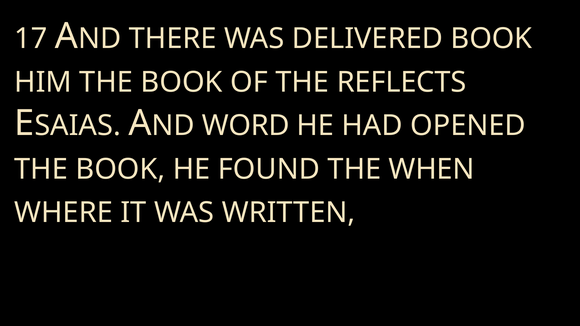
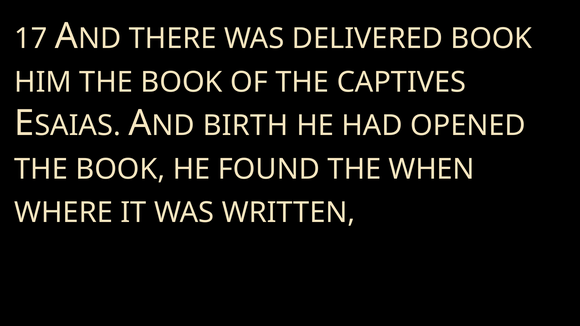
REFLECTS: REFLECTS -> CAPTIVES (401, 82)
WORD: WORD -> BIRTH (245, 126)
